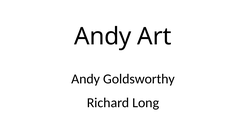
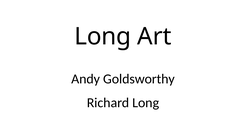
Andy: Andy -> Long (103, 37)
